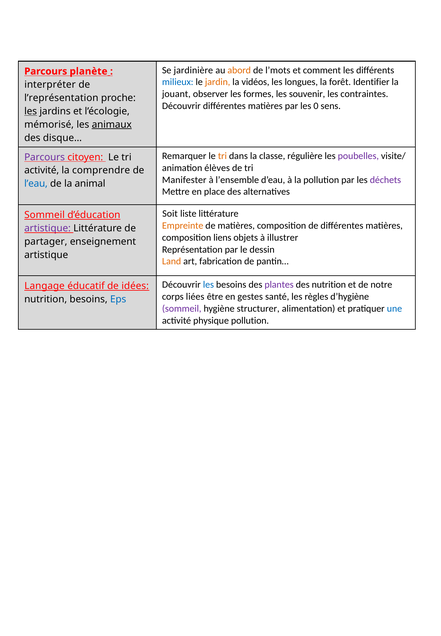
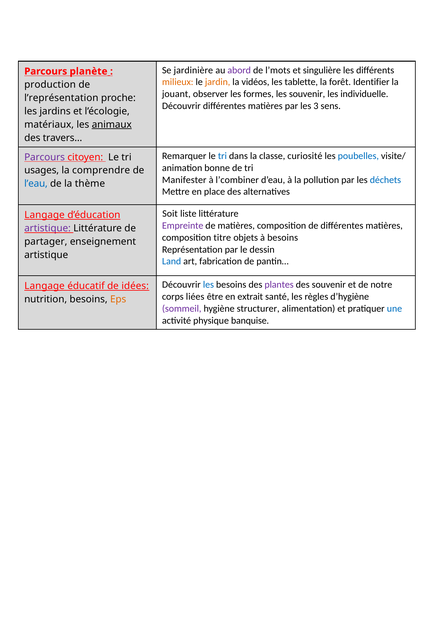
abord colour: orange -> purple (239, 70)
comment: comment -> singulière (322, 70)
milieux colour: blue -> orange (178, 82)
longues: longues -> tablette (301, 82)
interpréter: interpréter -> production (50, 85)
contraintes: contraintes -> individuelle (364, 94)
0: 0 -> 3 (316, 106)
les underline: present -> none (31, 111)
mémorisé: mémorisé -> matériaux (49, 125)
disque…: disque… -> travers… (62, 138)
tri colour: orange -> blue (222, 156)
régulière: régulière -> curiosité (305, 156)
poubelles colour: purple -> blue (358, 156)
élèves: élèves -> bonne (217, 168)
activité: activité -> usages (42, 171)
l’ensemble: l’ensemble -> l’combiner (237, 180)
déchets colour: purple -> blue (385, 180)
animal: animal -> thème (90, 184)
Sommeil: Sommeil -> Langage (45, 215)
Empreinte colour: orange -> purple (183, 226)
liens: liens -> titre (222, 238)
à illustrer: illustrer -> besoins (283, 238)
Land colour: orange -> blue (172, 262)
des nutrition: nutrition -> souvenir (329, 285)
gestes: gestes -> extrait (250, 297)
Eps colour: blue -> orange (118, 300)
physique pollution: pollution -> banquise (250, 321)
